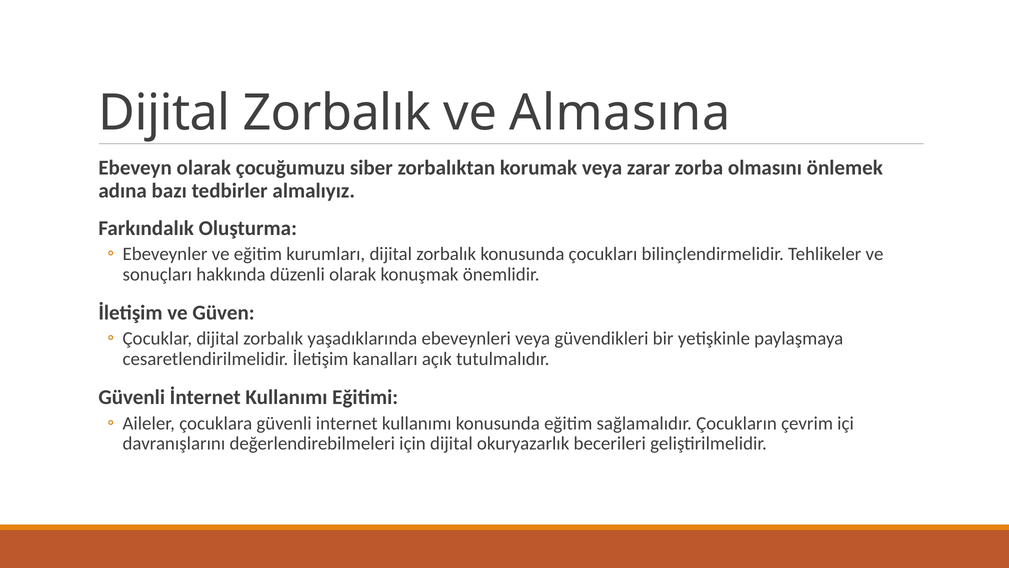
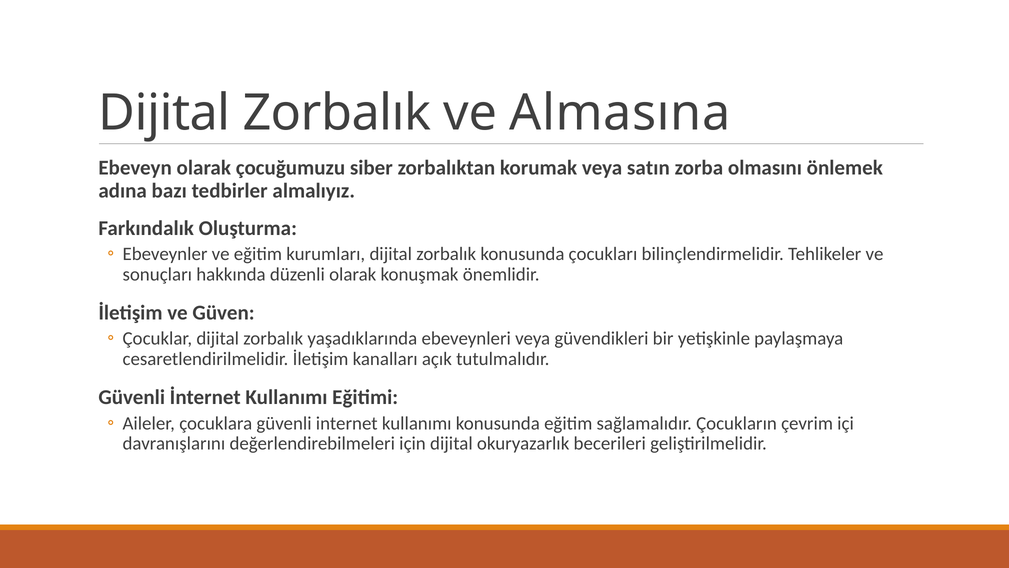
zarar: zarar -> satın (648, 168)
